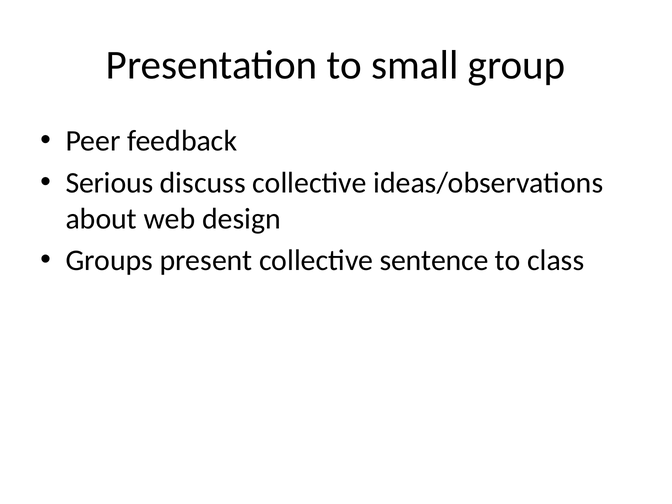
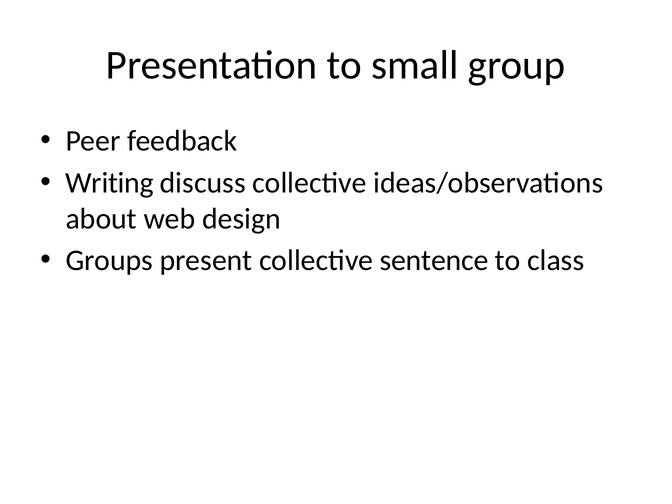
Serious: Serious -> Writing (109, 183)
